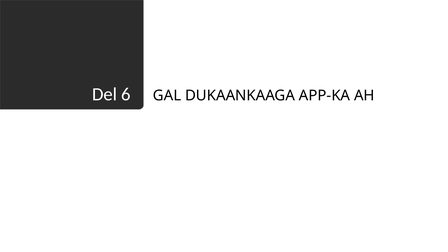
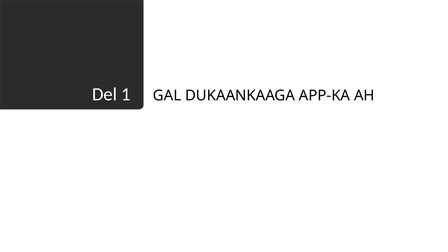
6: 6 -> 1 (126, 94)
